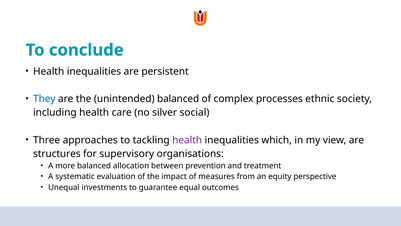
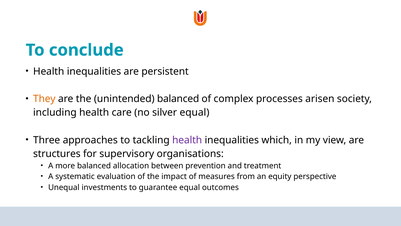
They colour: blue -> orange (44, 99)
ethnic: ethnic -> arisen (320, 99)
silver social: social -> equal (194, 112)
